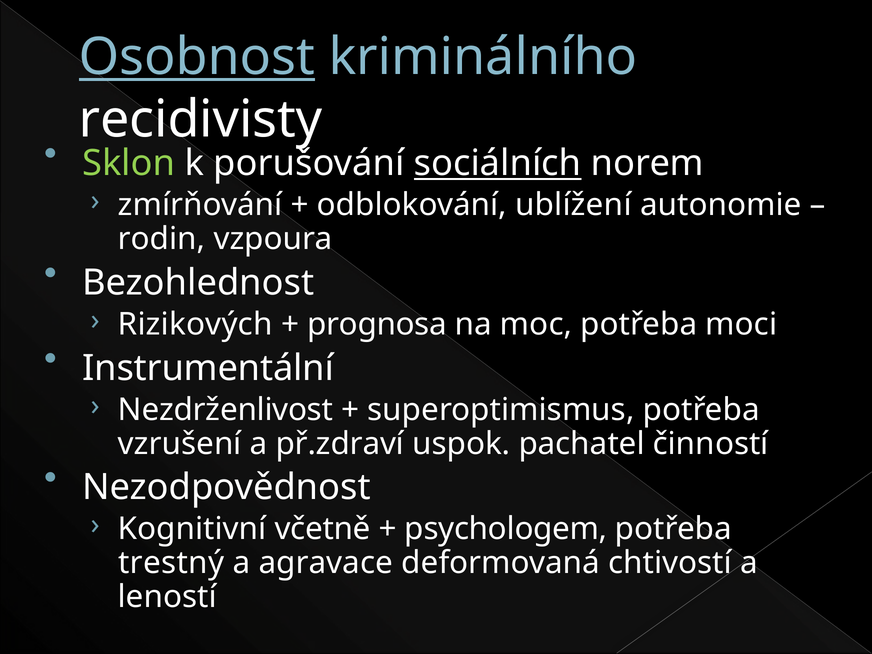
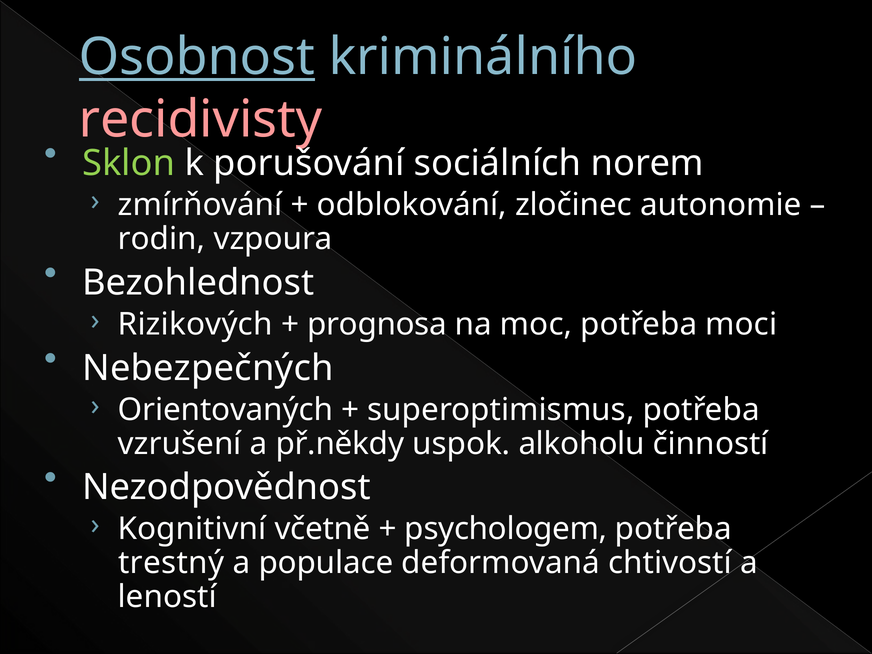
recidivisty colour: white -> pink (201, 120)
sociálních underline: present -> none (498, 163)
ublížení: ublížení -> zločinec (574, 205)
Instrumentální: Instrumentální -> Nebezpečných (208, 368)
Nezdrženlivost: Nezdrženlivost -> Orientovaných (225, 410)
př.zdraví: př.zdraví -> př.někdy (340, 444)
pachatel: pachatel -> alkoholu (582, 444)
agravace: agravace -> populace (326, 563)
